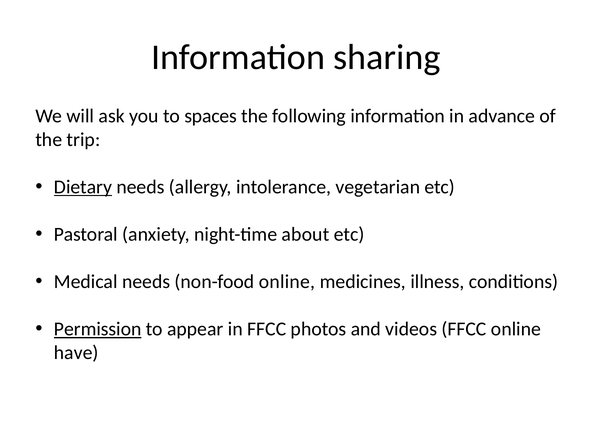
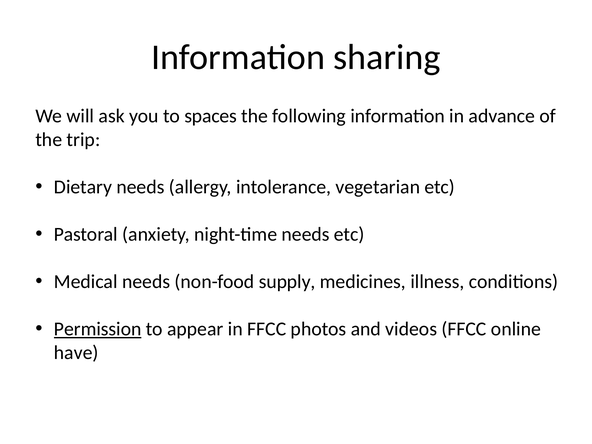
Dietary underline: present -> none (83, 187)
night-time about: about -> needs (306, 234)
non-food online: online -> supply (287, 282)
